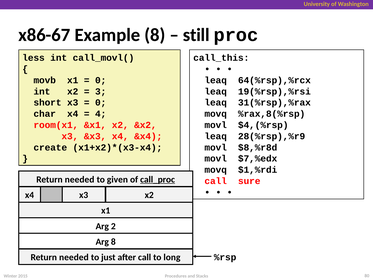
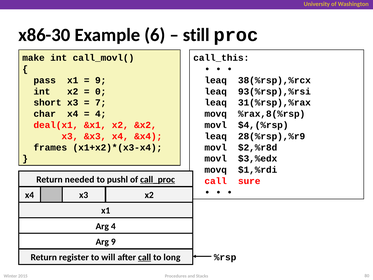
x86-67: x86-67 -> x86-30 (44, 35)
Example 8: 8 -> 6 (155, 35)
less: less -> make (34, 58)
movb: movb -> pass (45, 80)
0: 0 -> 9 (101, 80)
64(%rsp),%rcx: 64(%rsp),%rcx -> 38(%rsp),%rcx (274, 80)
3: 3 -> 0 (101, 91)
19(%rsp),%rsi: 19(%rsp),%rsi -> 93(%rsp),%rsi (274, 91)
0: 0 -> 7 (101, 103)
room(x1: room(x1 -> deal(x1 (56, 125)
create: create -> frames (50, 147)
$8,%r8d: $8,%r8d -> $2,%r8d (258, 147)
$7,%edx: $7,%edx -> $3,%edx (258, 158)
given: given -> pushl (117, 179)
Arg 2: 2 -> 4 (113, 226)
Arg 8: 8 -> 9 (113, 242)
needed: needed -> register (74, 257)
just: just -> will (108, 257)
call underline: none -> present (145, 257)
